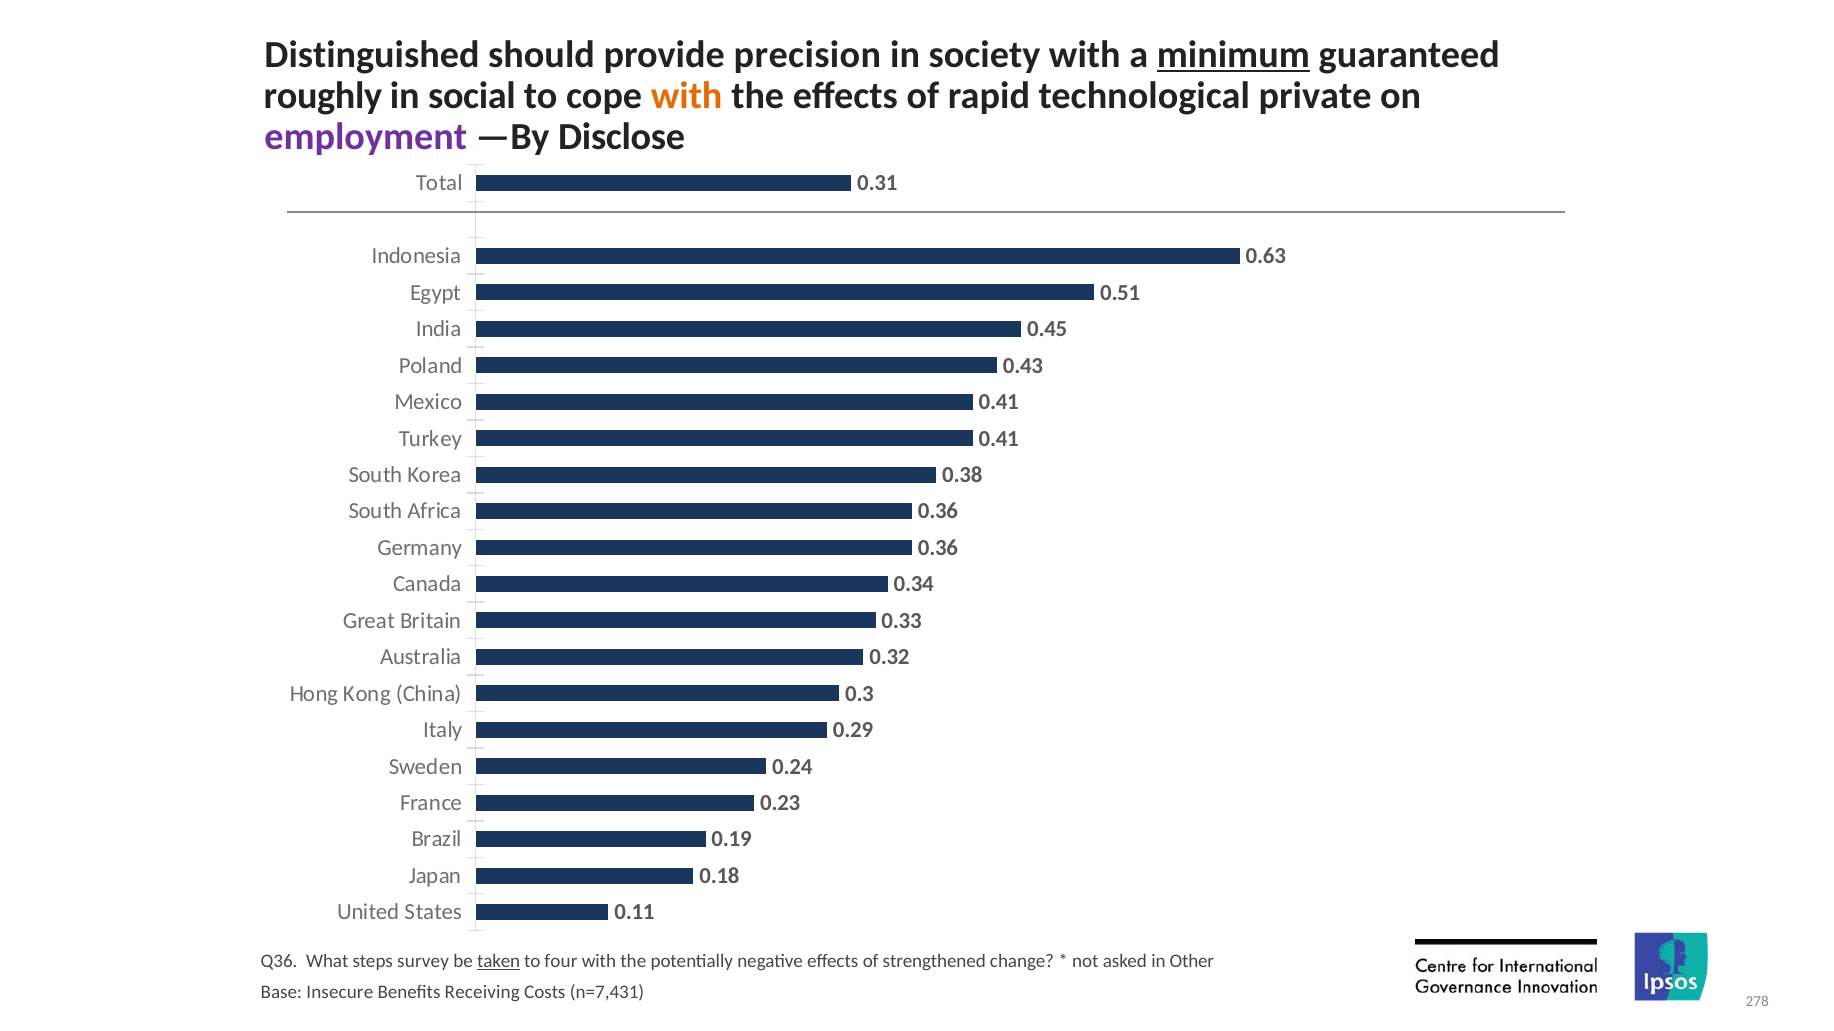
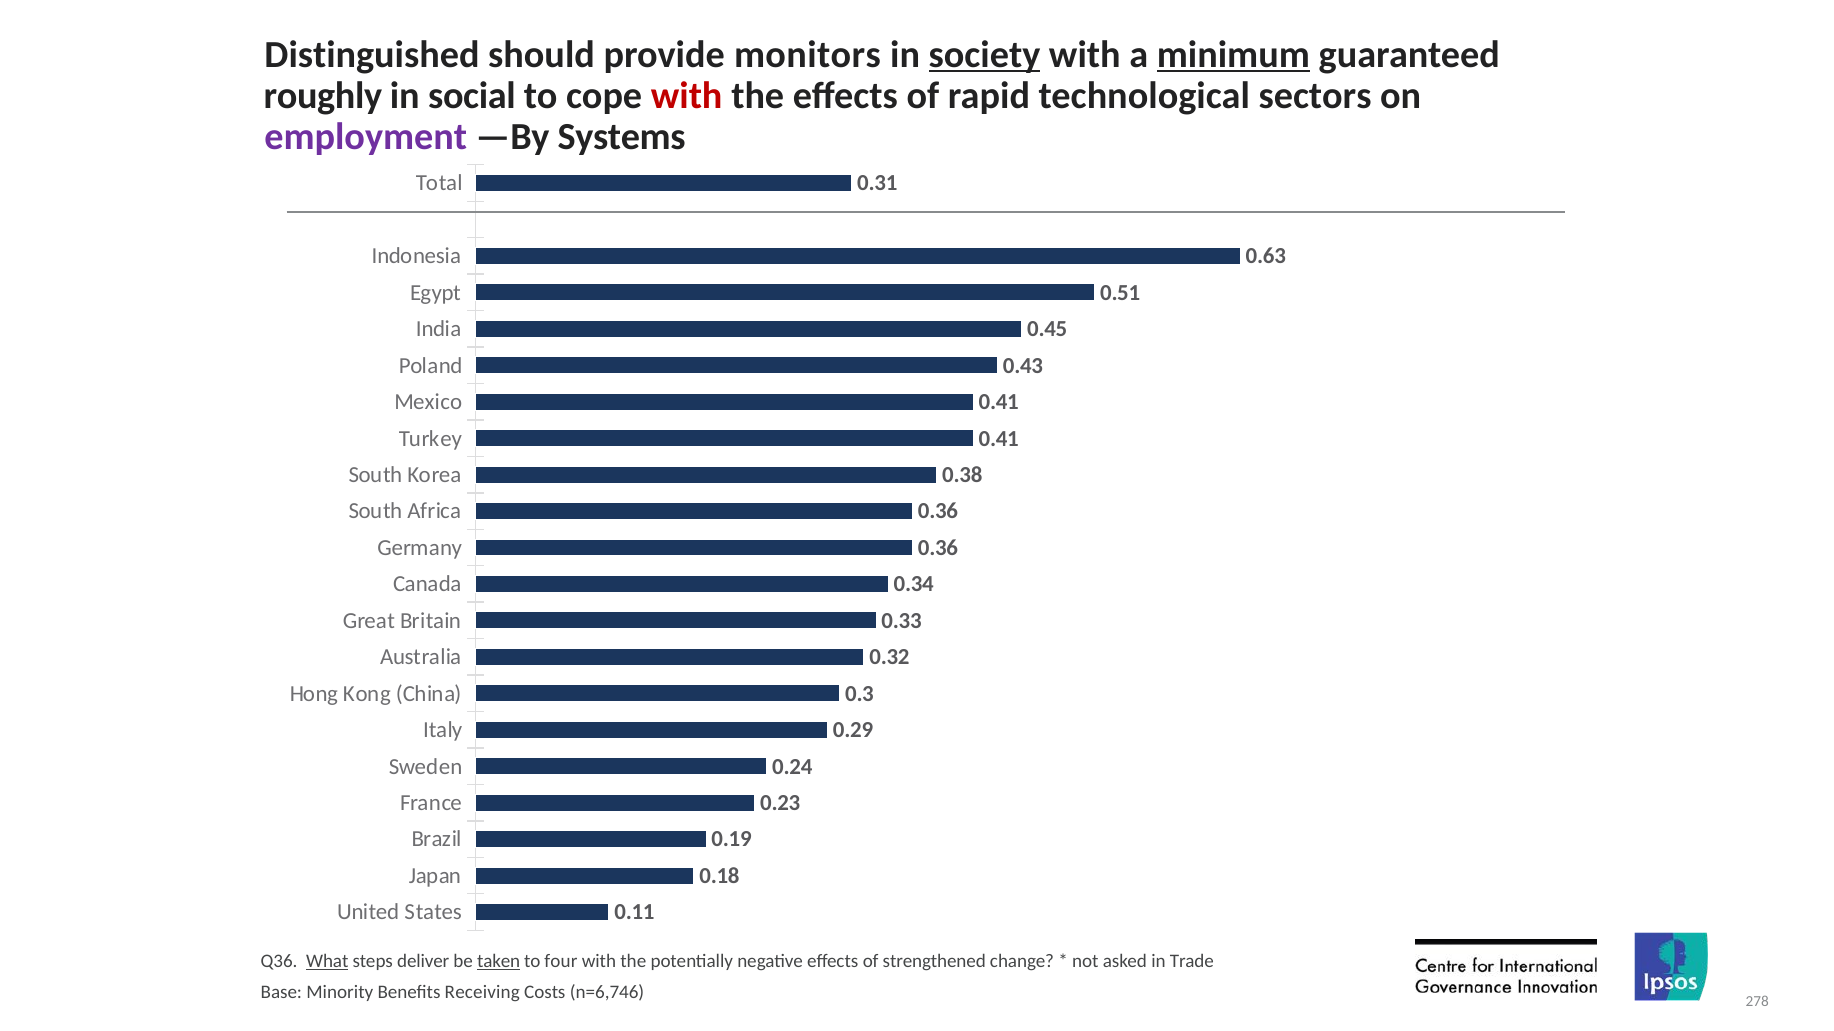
precision: precision -> monitors (807, 55)
society underline: none -> present (984, 55)
with colour: orange -> red (687, 96)
private: private -> sectors (1315, 96)
Disclose: Disclose -> Systems (622, 137)
What underline: none -> present (327, 962)
survey: survey -> deliver (423, 962)
Other: Other -> Trade (1192, 962)
Insecure: Insecure -> Minority (340, 993)
n=7,431: n=7,431 -> n=6,746 (607, 993)
